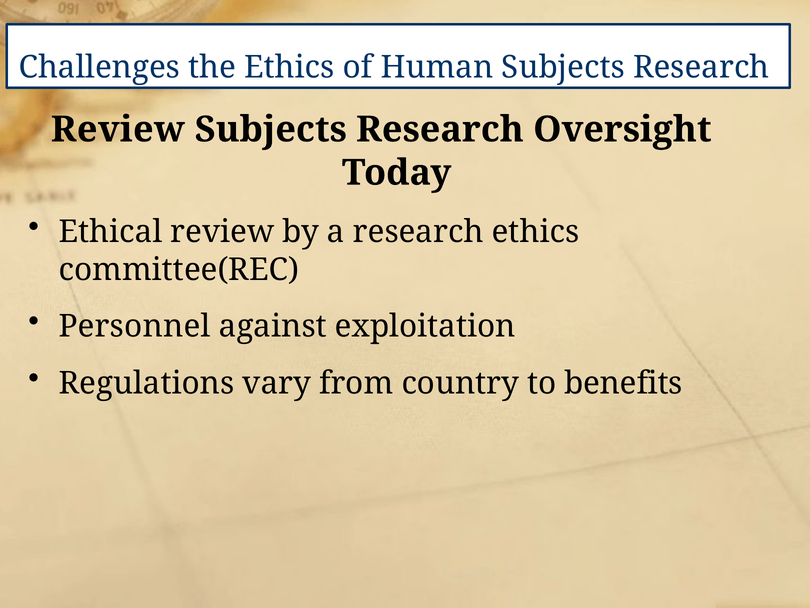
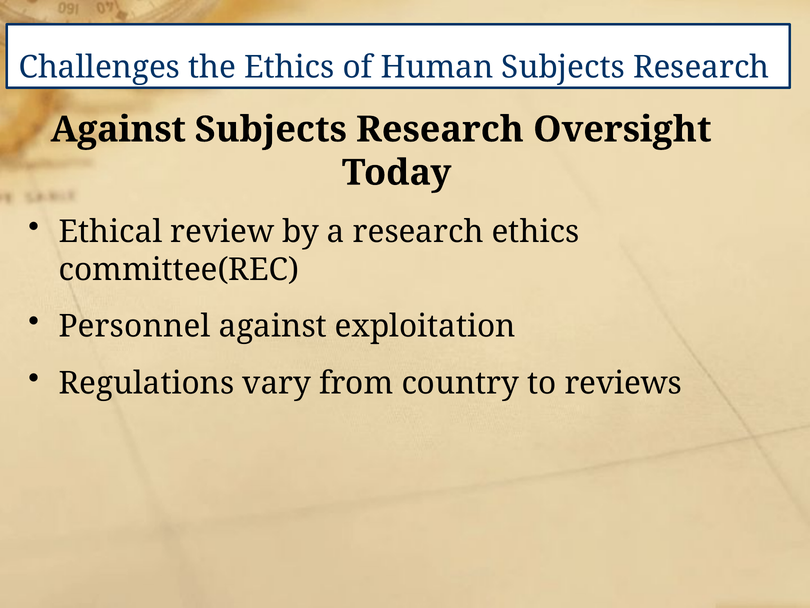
Review: Review -> Against (118, 129)
benefits: benefits -> reviews (623, 383)
